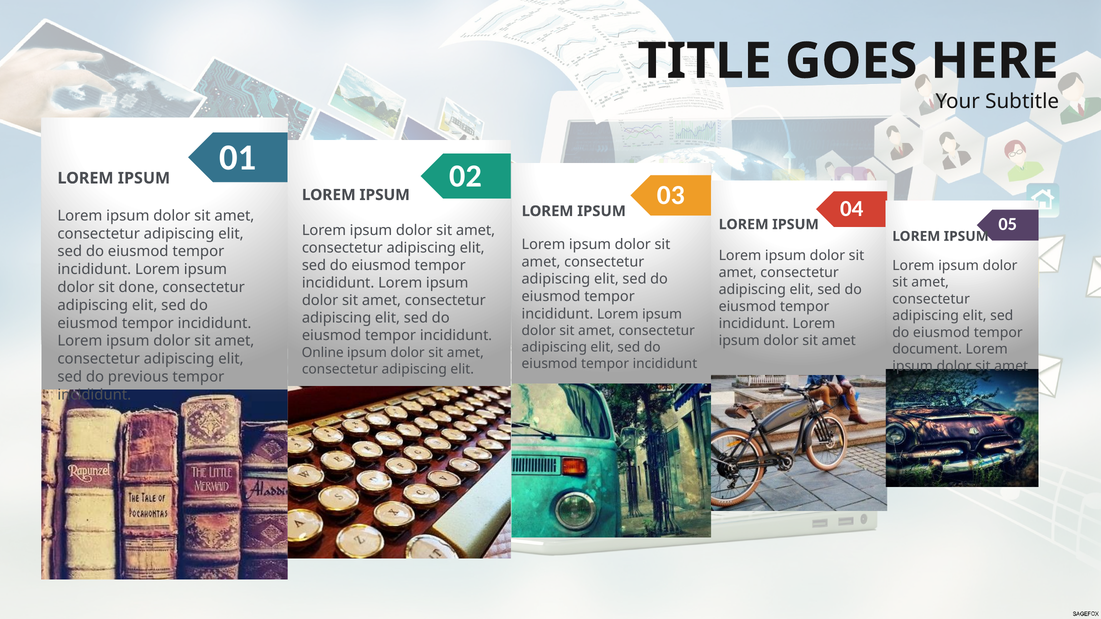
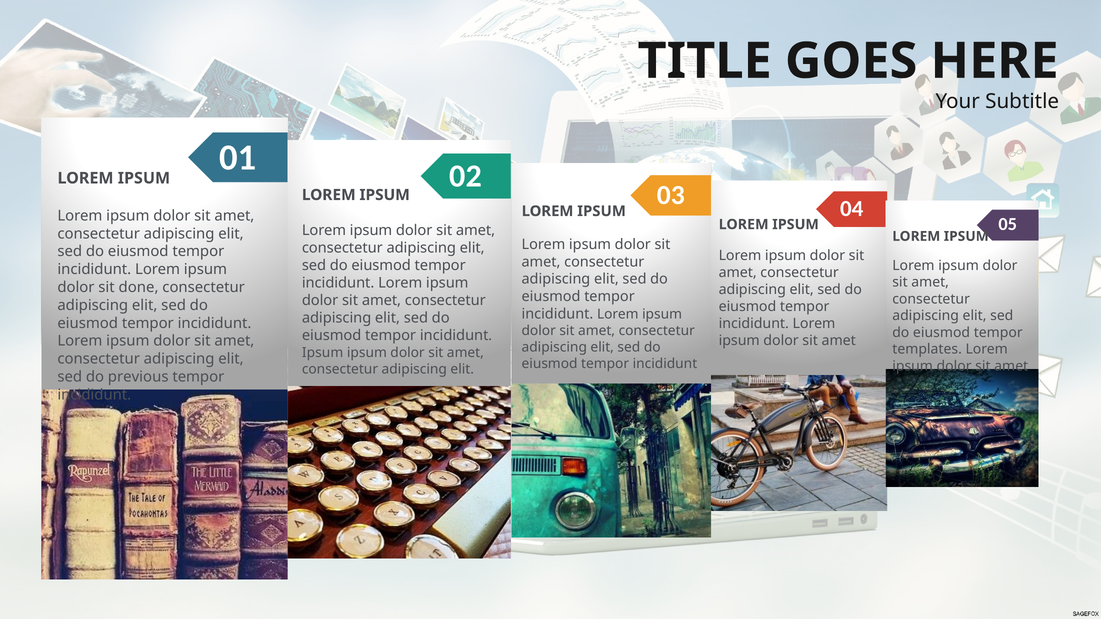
document: document -> templates (927, 349)
Online: Online -> Ipsum (323, 353)
